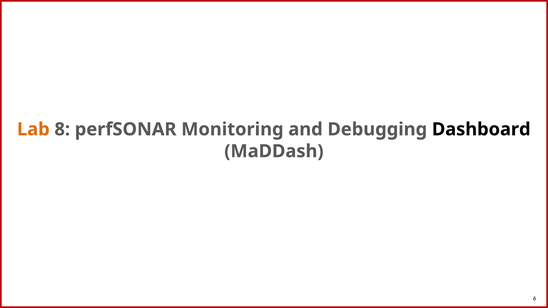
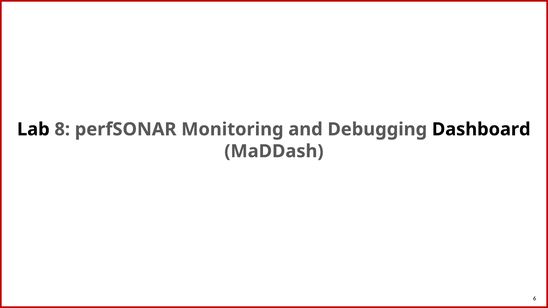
Lab colour: orange -> black (33, 129)
